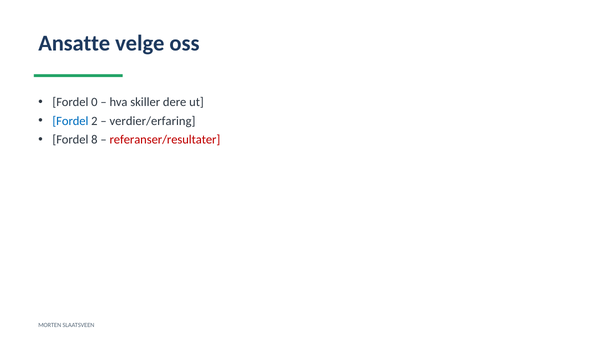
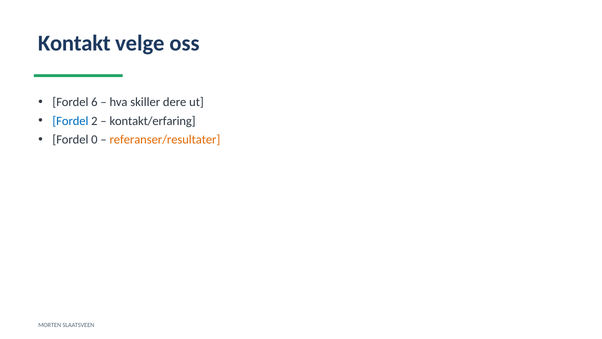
Ansatte: Ansatte -> Kontakt (74, 43)
0: 0 -> 6 (94, 102)
verdier/erfaring: verdier/erfaring -> kontakt/erfaring (153, 121)
8: 8 -> 0 (94, 140)
referanser/resultater colour: red -> orange (165, 140)
